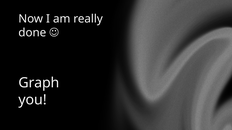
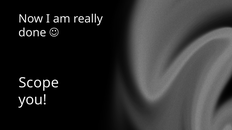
Graph: Graph -> Scope (39, 83)
